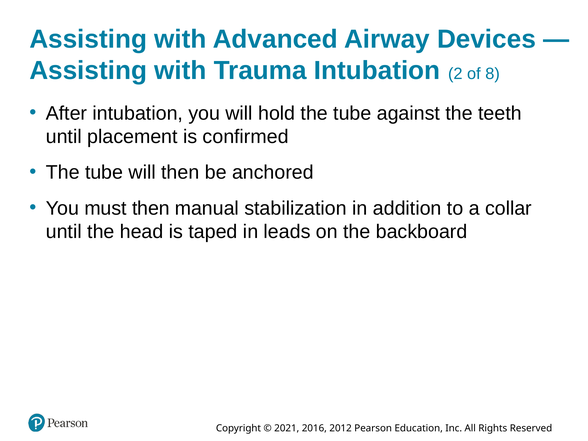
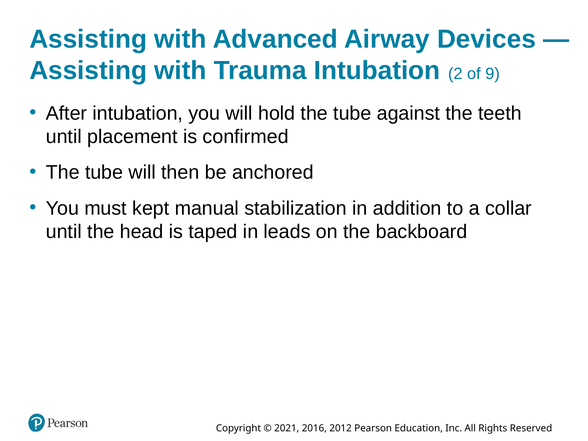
8: 8 -> 9 (493, 74)
must then: then -> kept (151, 208)
